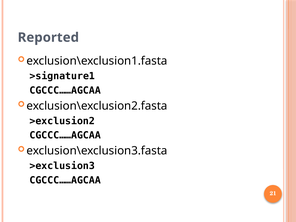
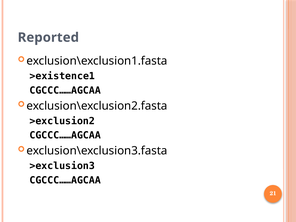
>signature1: >signature1 -> >existence1 (62, 76)
